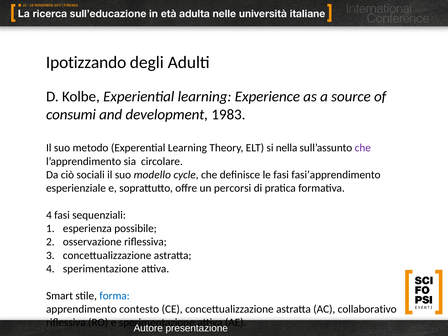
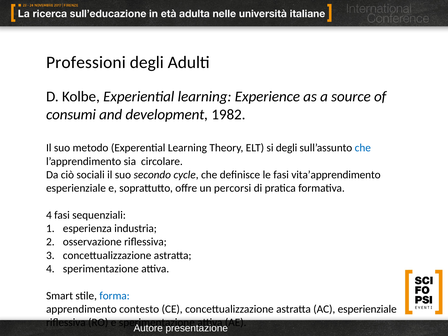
Ipotizzando: Ipotizzando -> Professioni (86, 62)
1983: 1983 -> 1982 (228, 115)
si nella: nella -> degli (287, 148)
che colour: purple -> blue (363, 148)
modello: modello -> secondo (152, 175)
fasi’apprendimento: fasi’apprendimento -> vita’apprendimento (336, 175)
possibile: possibile -> industria (136, 229)
AC collaborativo: collaborativo -> esperienziale (367, 309)
